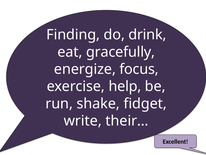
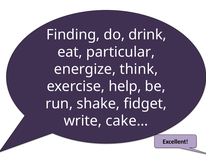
gracefully: gracefully -> particular (121, 52)
focus: focus -> think (139, 69)
their…: their… -> cake… (127, 120)
